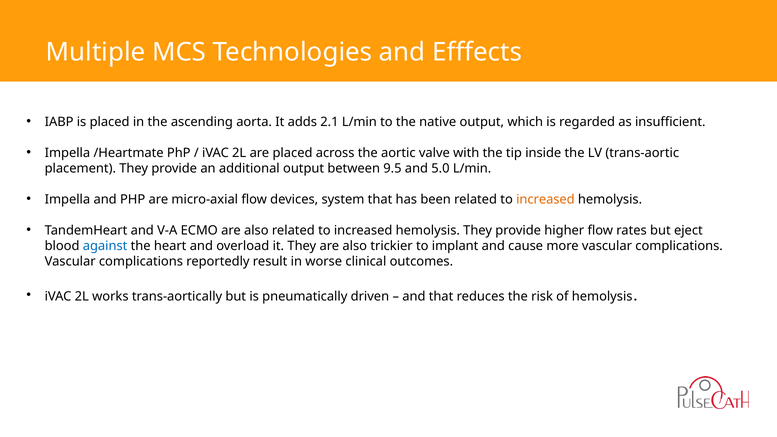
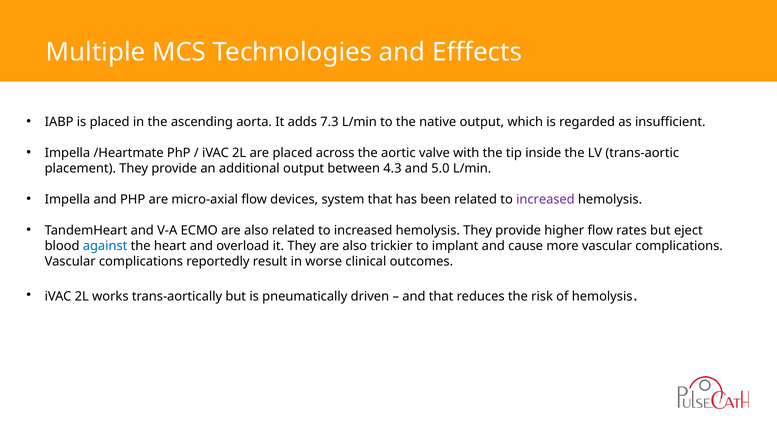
2.1: 2.1 -> 7.3 (329, 122)
9.5: 9.5 -> 4.3 (392, 168)
increased colour: orange -> purple (545, 199)
